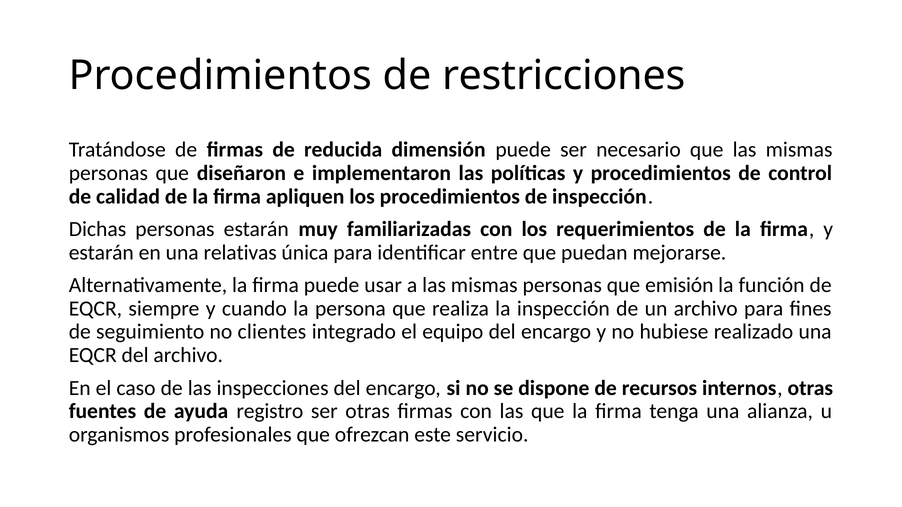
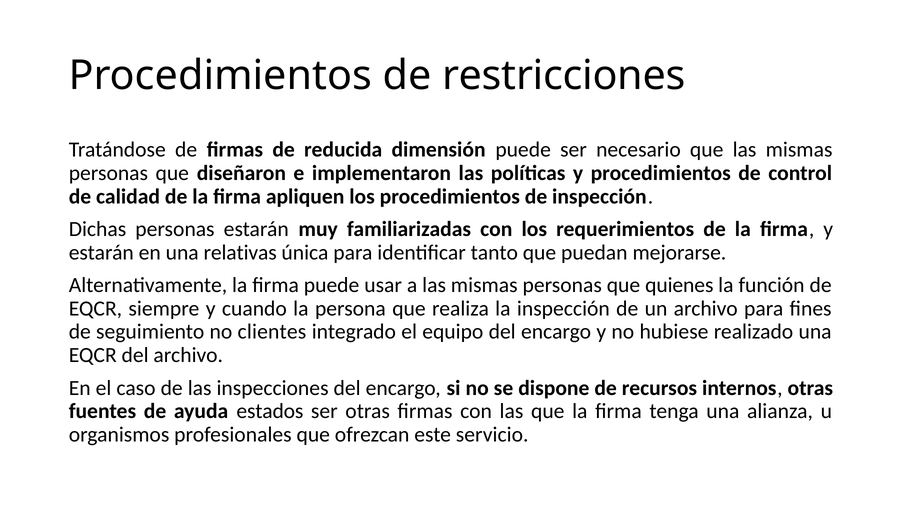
entre: entre -> tanto (494, 253)
emisión: emisión -> quienes (679, 285)
registro: registro -> estados (270, 411)
